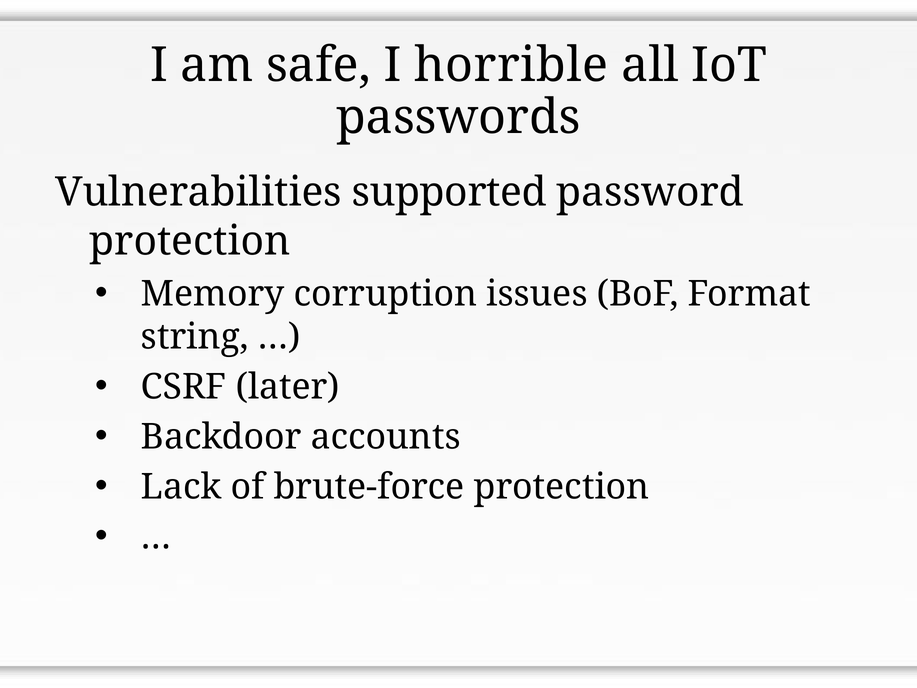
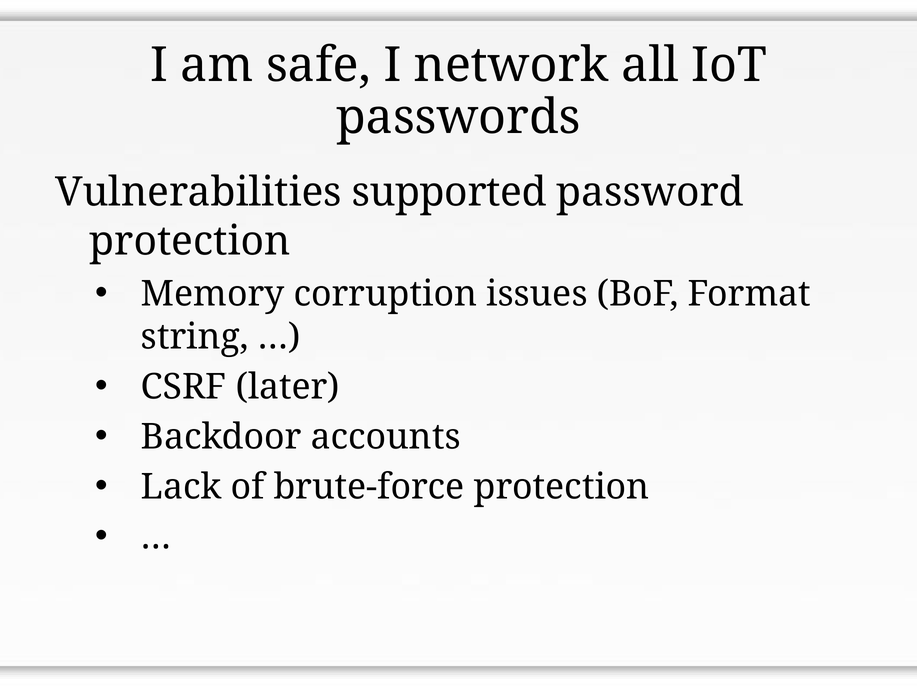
horrible: horrible -> network (511, 65)
